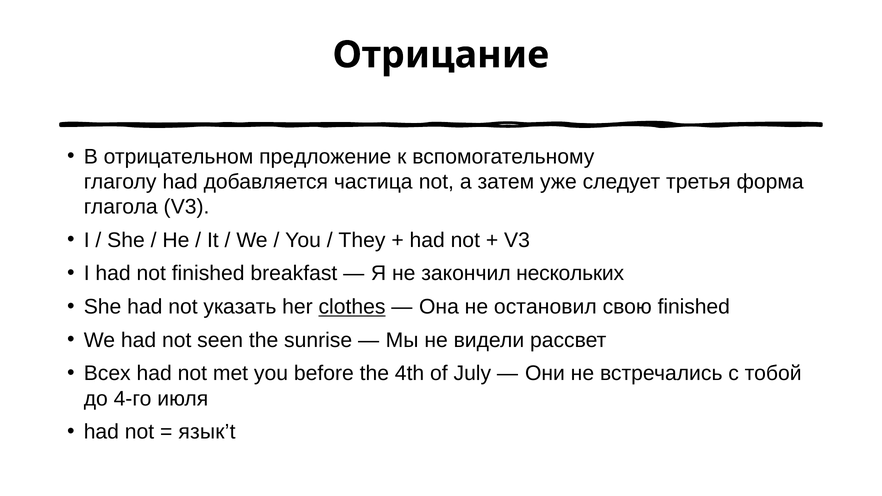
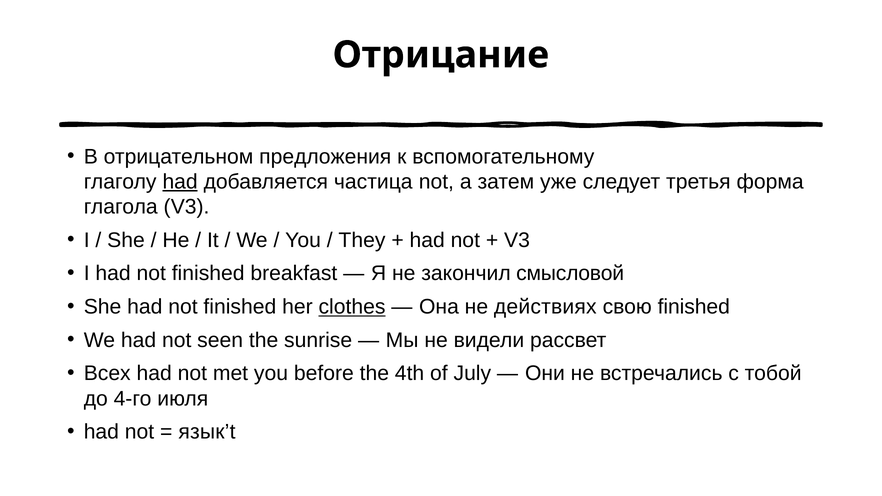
предложение: предложение -> предложения (325, 157)
had underline: none -> present (180, 182)
нескольких: нескольких -> смысловой (570, 274)
She had not указать: указать -> finished (240, 307)
остановил: остановил -> действиях (545, 307)
